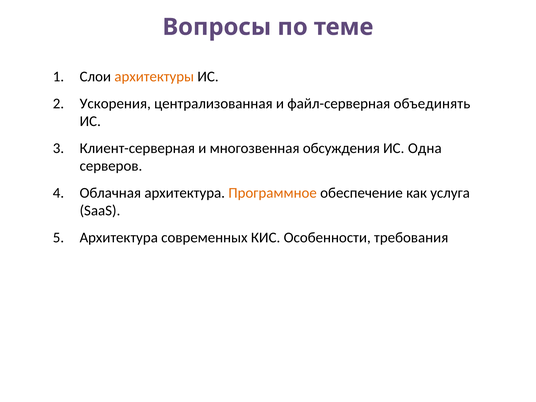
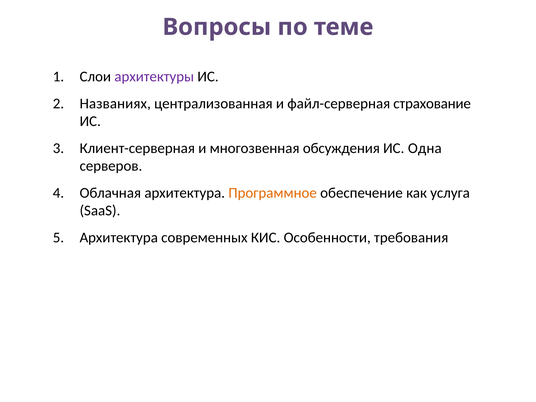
архитектуры colour: orange -> purple (154, 77)
Ускорения: Ускорения -> Названиях (115, 103)
объединять: объединять -> страхование (432, 103)
